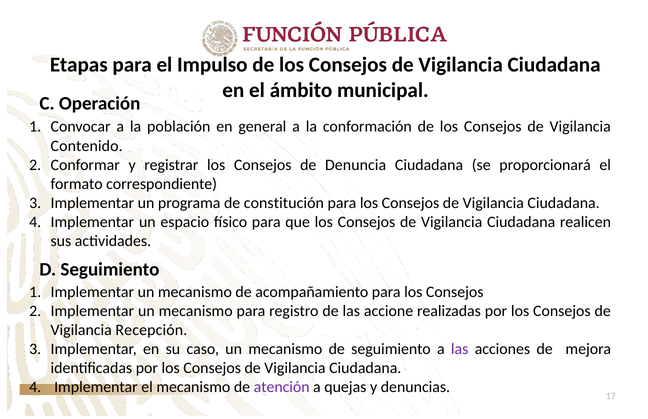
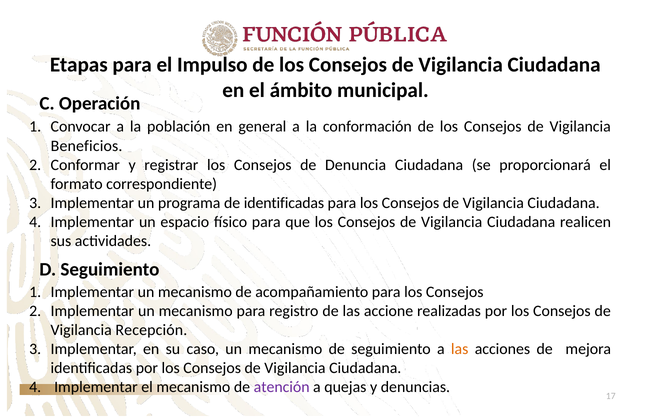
Contenido: Contenido -> Beneficios (87, 146)
de constitución: constitución -> identificadas (284, 203)
las colour: purple -> orange (460, 349)
